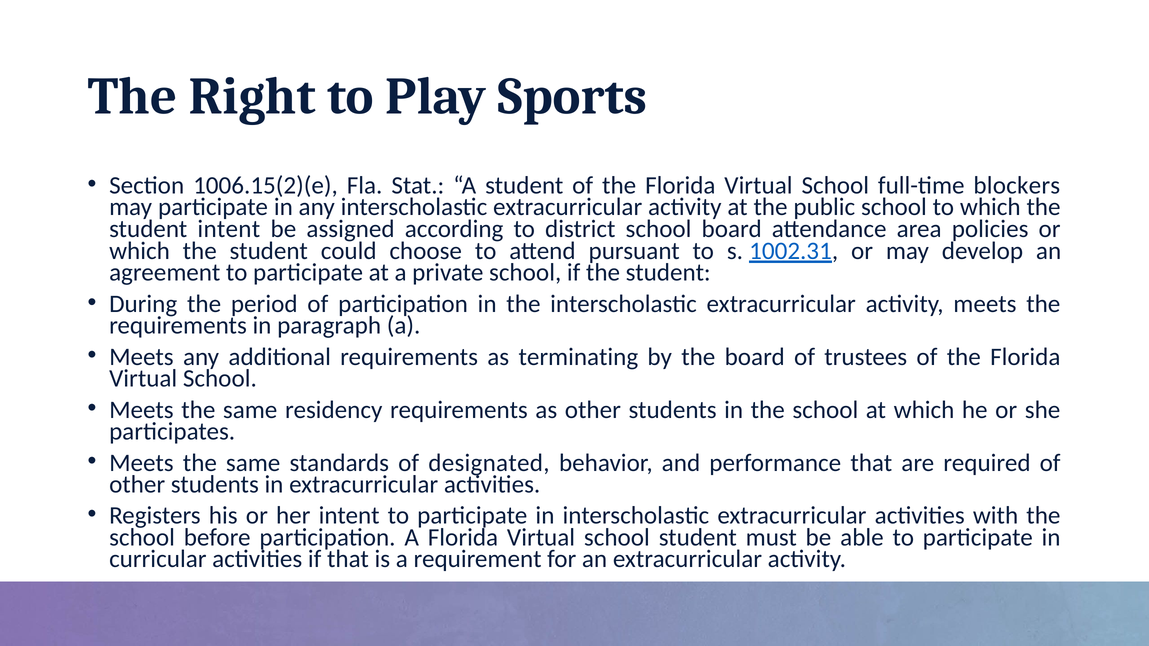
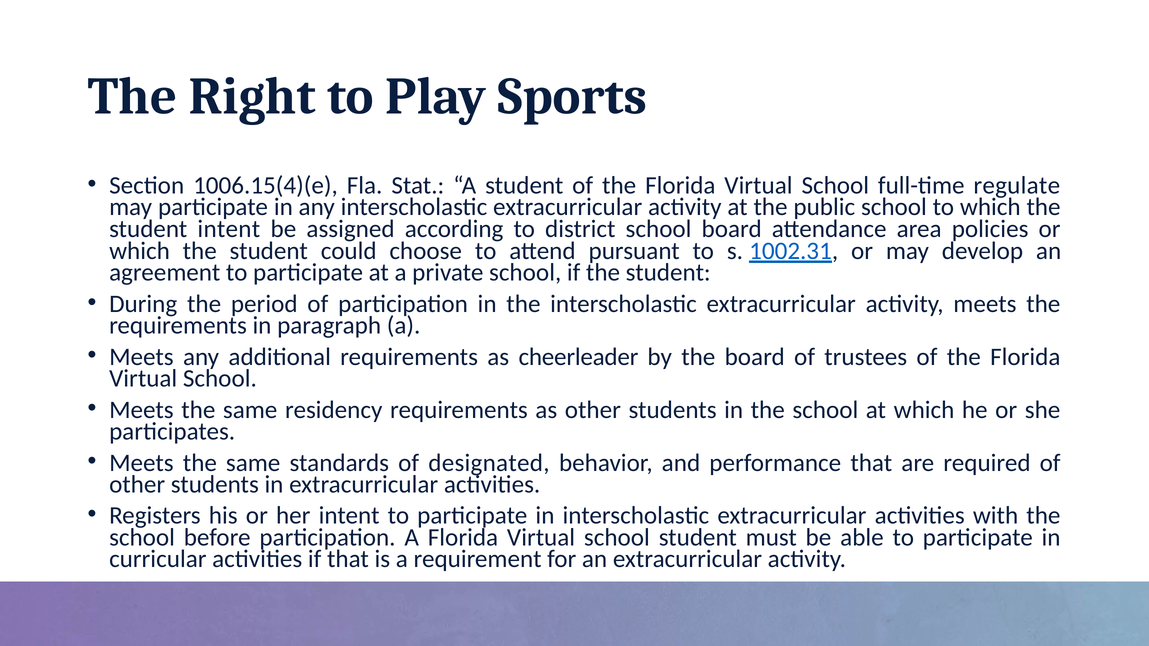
1006.15(2)(e: 1006.15(2)(e -> 1006.15(4)(e (265, 185)
blockers: blockers -> regulate (1017, 185)
terminating: terminating -> cheerleader (578, 357)
